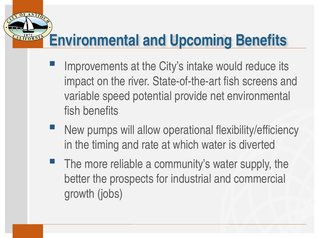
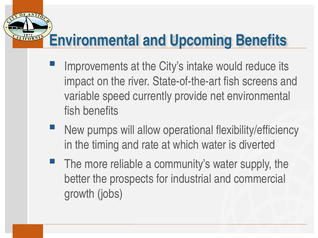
potential: potential -> currently (152, 96)
